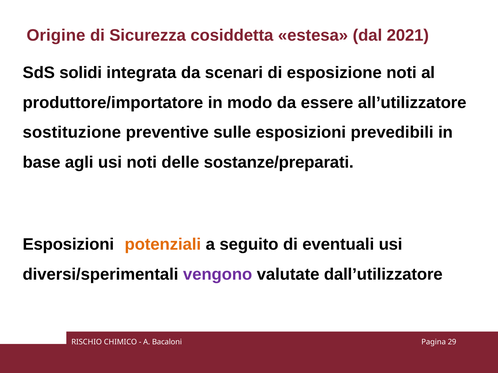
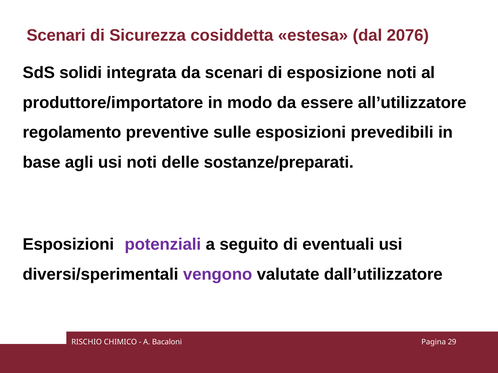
Origine: Origine -> Scenari (56, 35)
2021: 2021 -> 2076 (408, 35)
sostituzione: sostituzione -> regolamento (72, 133)
potenziali colour: orange -> purple (163, 245)
